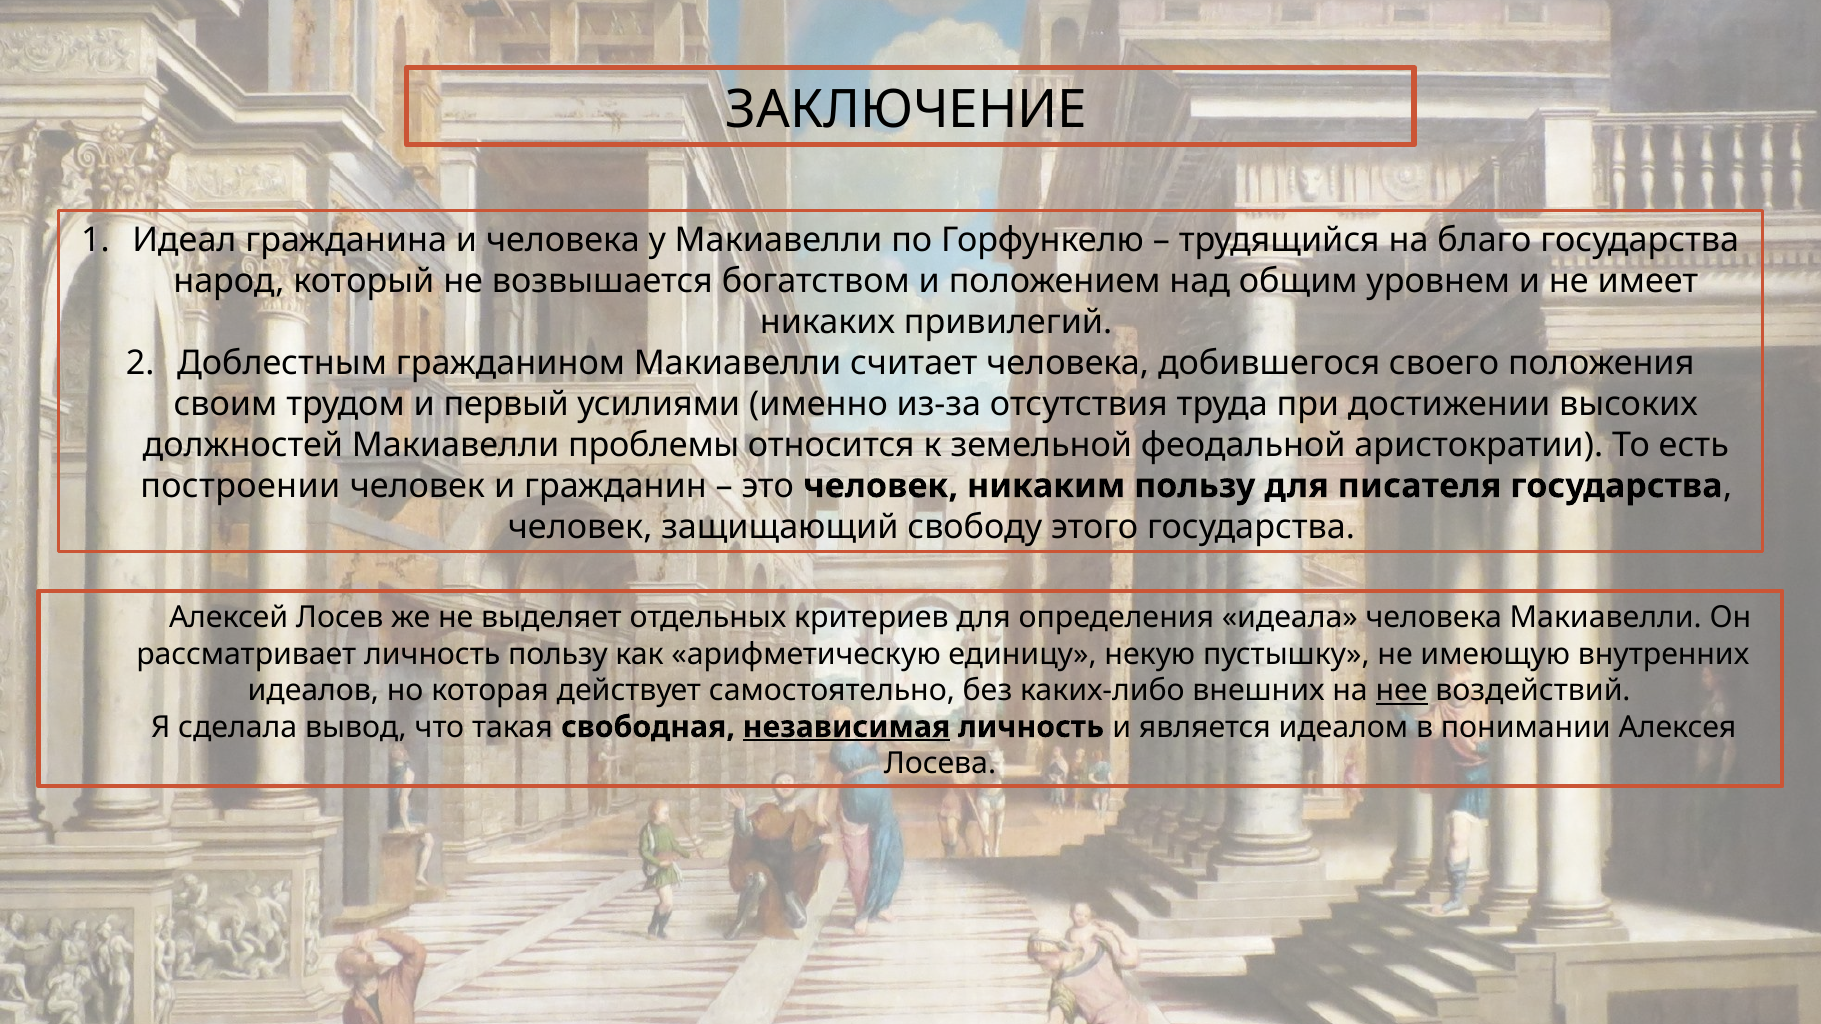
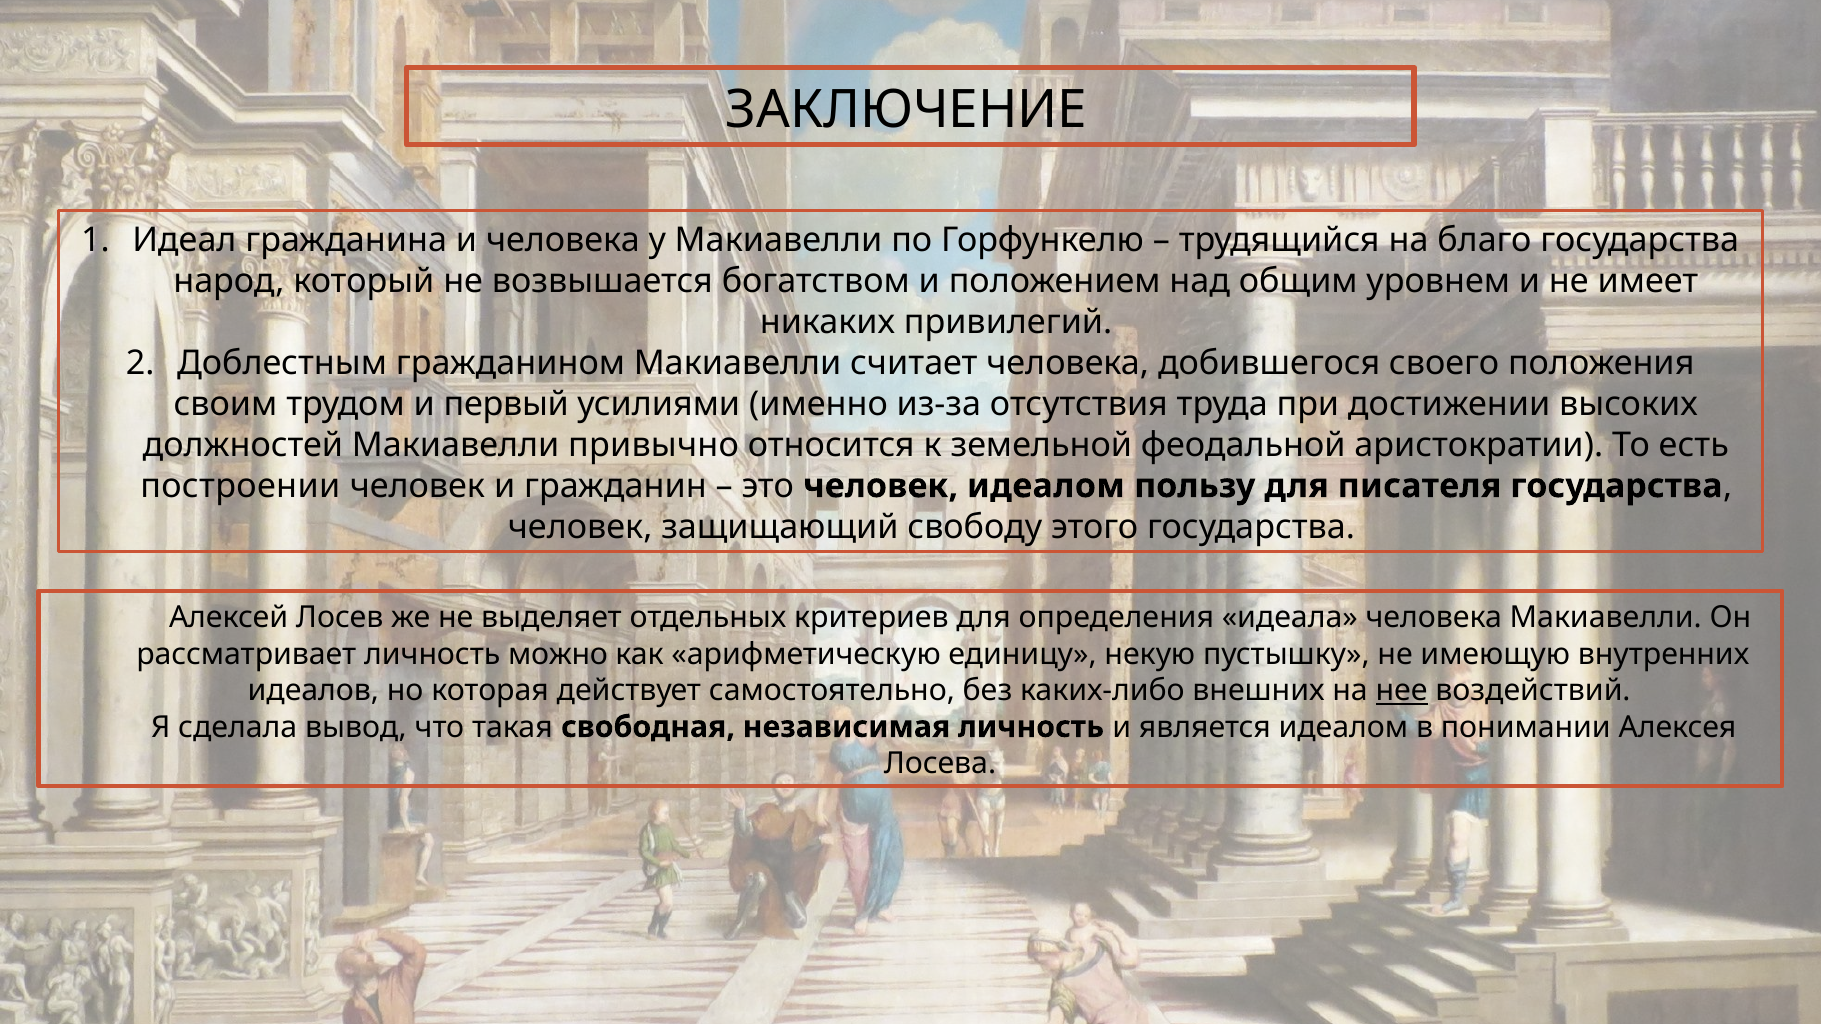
проблемы: проблемы -> привычно (654, 445)
человек никаким: никаким -> идеалом (1046, 486)
личность пользу: пользу -> можно (558, 654)
независимая underline: present -> none (846, 727)
